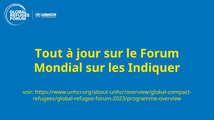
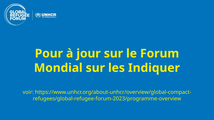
Tout: Tout -> Pour (49, 54)
